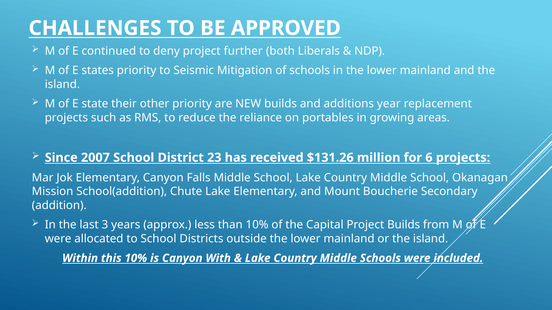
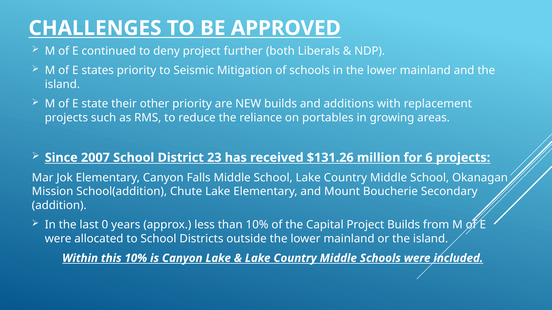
year: year -> with (389, 104)
3: 3 -> 0 (105, 225)
Canyon With: With -> Lake (218, 259)
